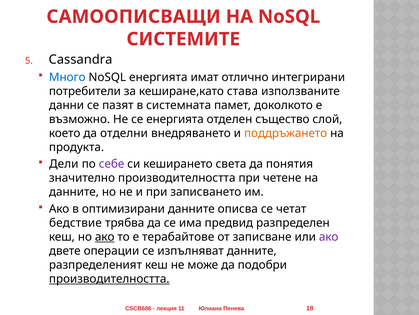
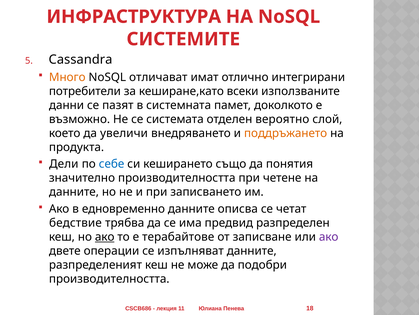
САМООПИСВАЩИ: САМООПИСВАЩИ -> ИНФРАСТРУКТУРА (134, 17)
Много colour: blue -> orange (67, 77)
NoSQL енергията: енергията -> отличават (158, 77)
става: става -> всеки (243, 91)
се енергията: енергията -> системата (175, 119)
същество: същество -> вероятно (282, 119)
отделни: отделни -> увеличи (124, 133)
себе colour: purple -> blue (112, 164)
света: света -> също (231, 164)
оптимизирани: оптимизирани -> едновременно (123, 209)
производителността underline: present -> none (109, 278)
